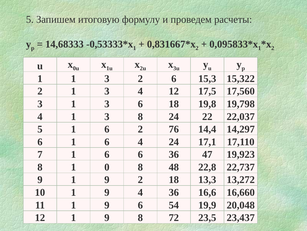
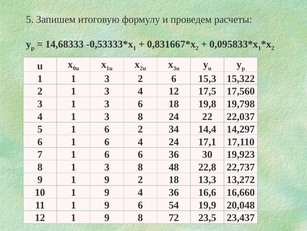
76: 76 -> 34 (174, 129)
47: 47 -> 30 (207, 154)
8 1 0: 0 -> 3 (107, 167)
